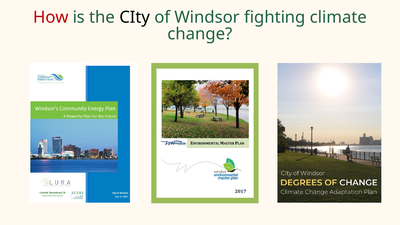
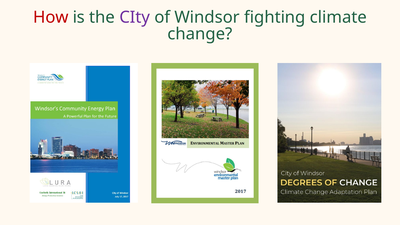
CIty colour: black -> purple (135, 17)
